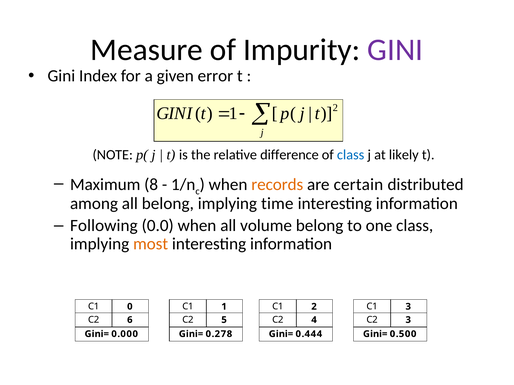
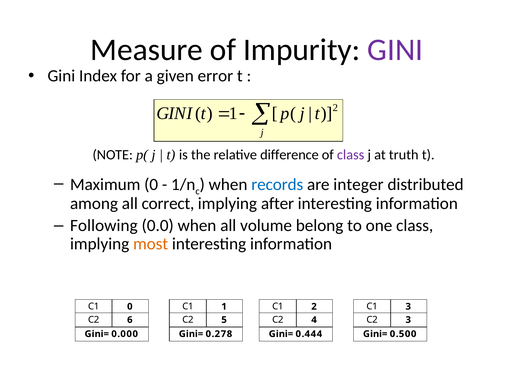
class colour: blue -> purple (351, 155)
likely: likely -> truth (404, 155)
Maximum 8: 8 -> 0 (151, 185)
records colour: orange -> blue (277, 185)
certain: certain -> integer (358, 185)
all belong: belong -> correct (168, 204)
time: time -> after (277, 204)
